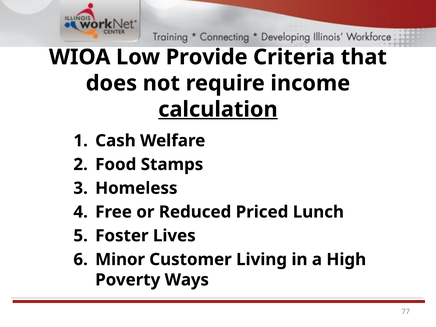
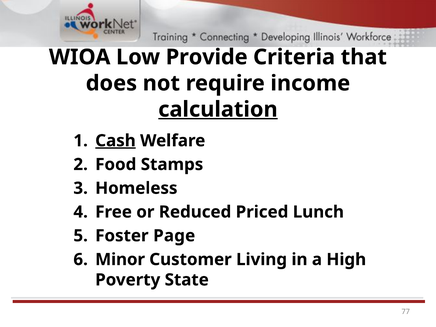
Cash underline: none -> present (115, 141)
Lives: Lives -> Page (174, 236)
Ways: Ways -> State (187, 280)
